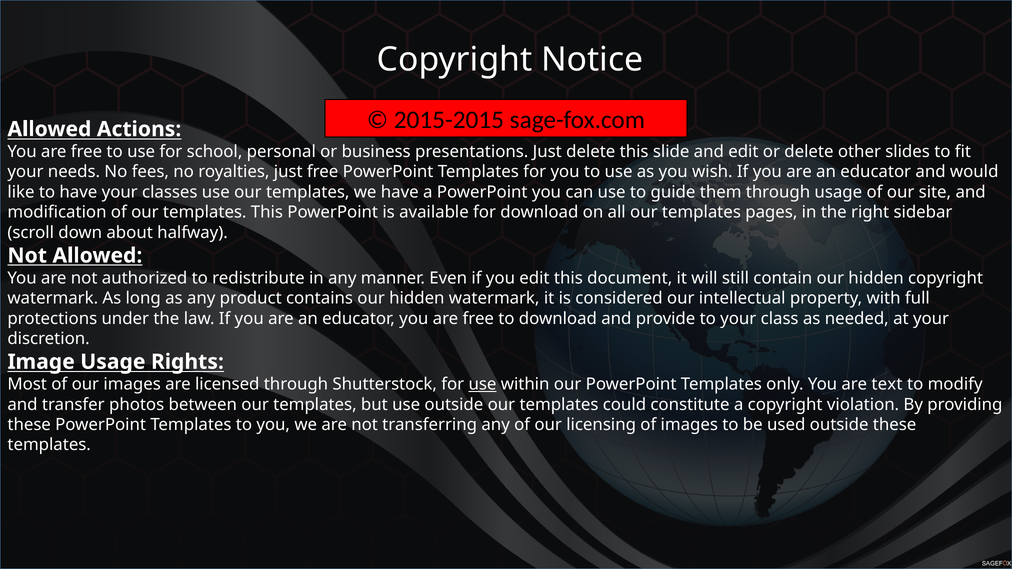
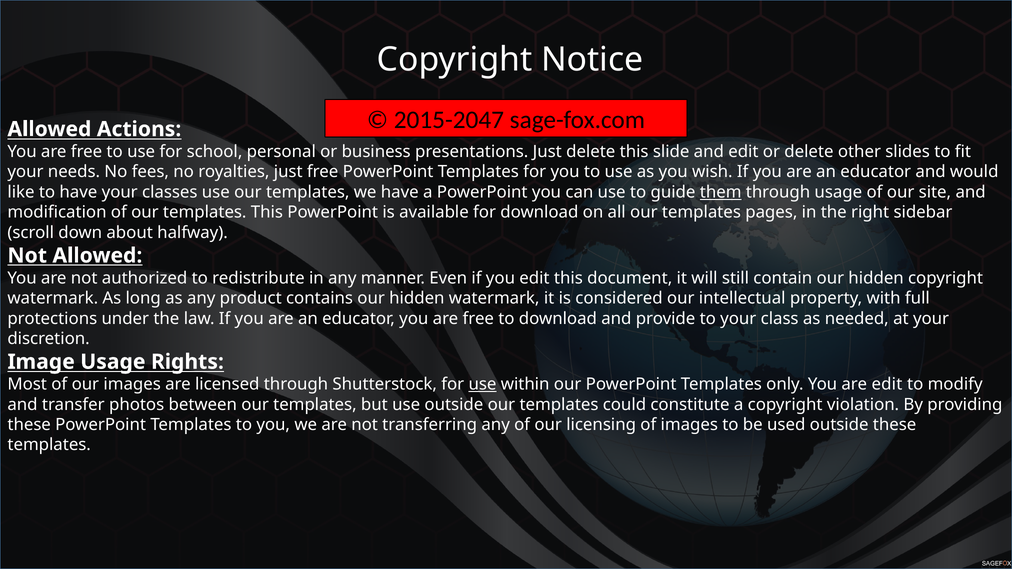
2015-2015: 2015-2015 -> 2015-2047 (449, 120)
them underline: none -> present (721, 192)
are text: text -> edit (887, 384)
